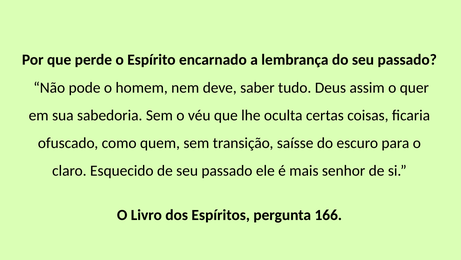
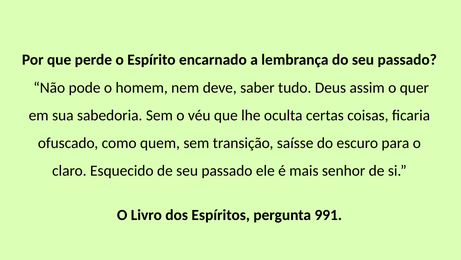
166: 166 -> 991 (328, 215)
